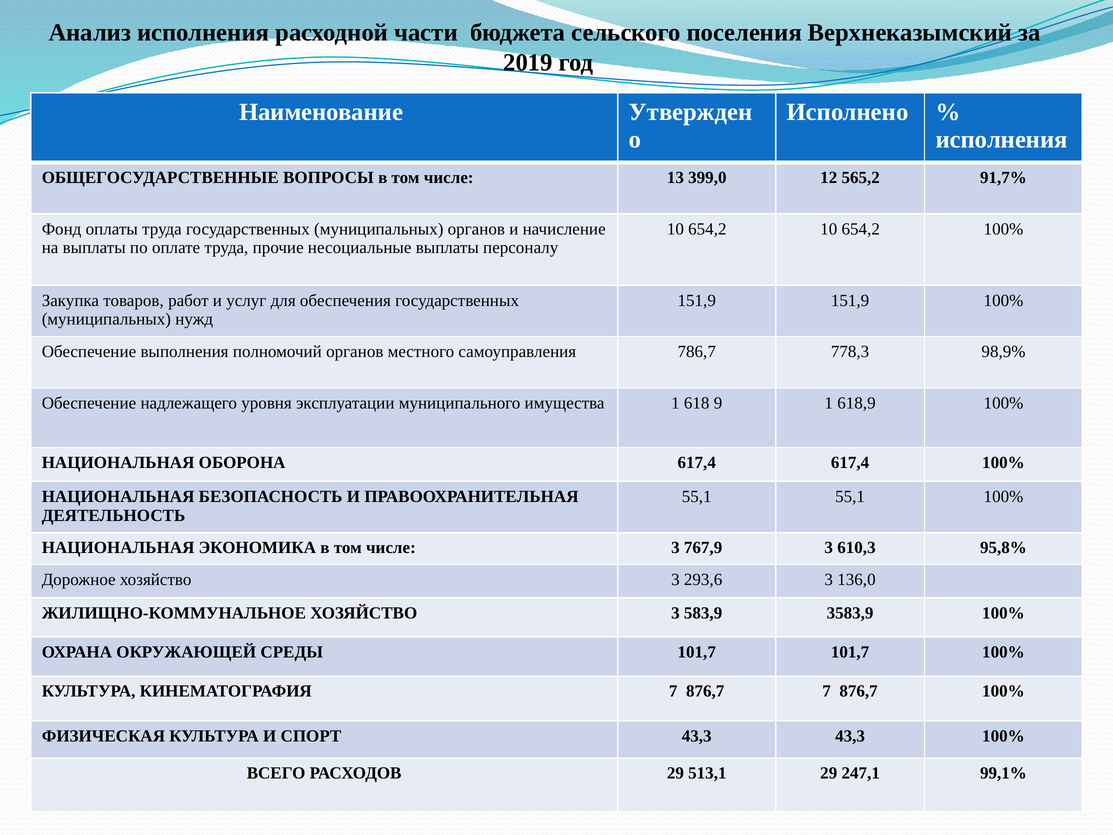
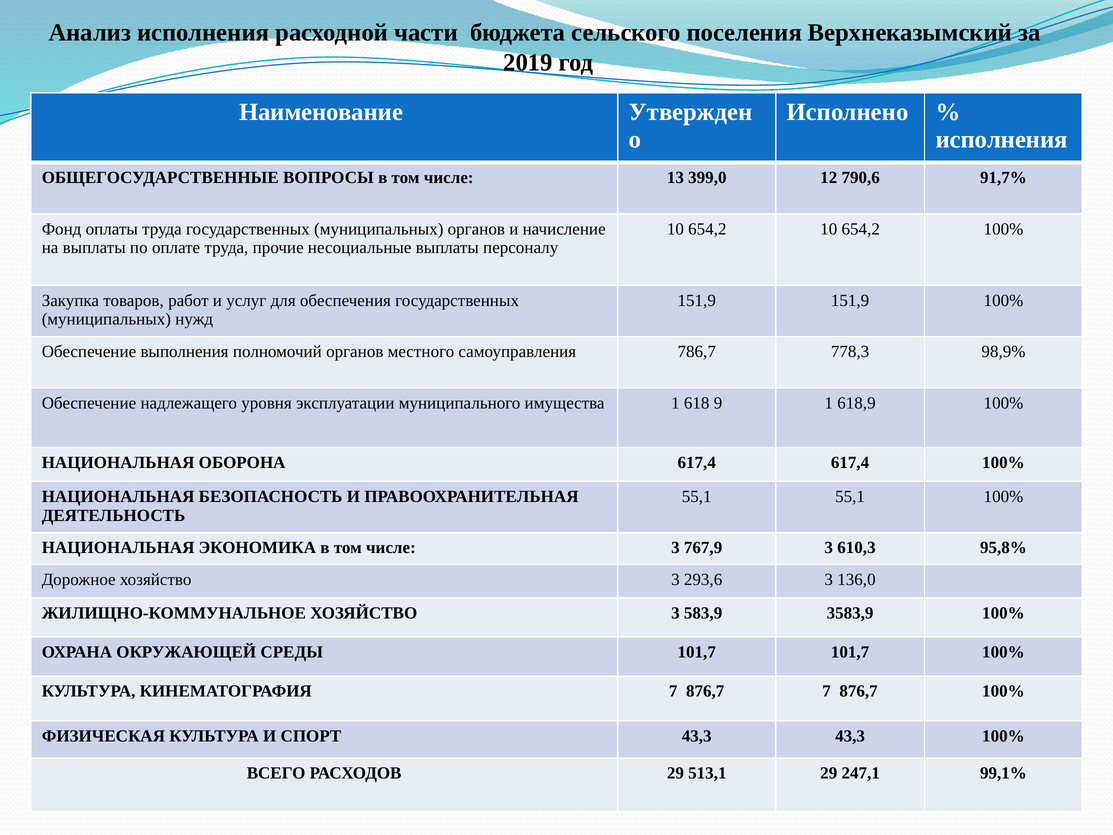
565,2: 565,2 -> 790,6 (861, 178)
